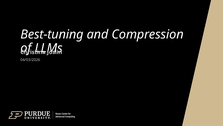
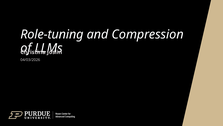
Best-tuning: Best-tuning -> Role-tuning (52, 34)
